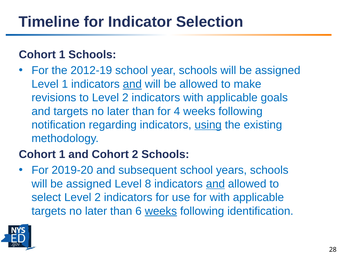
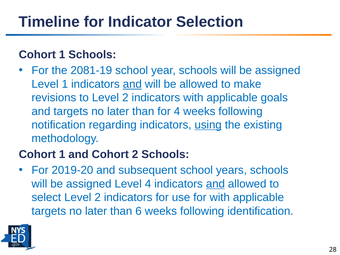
2012-19: 2012-19 -> 2081-19 (91, 70)
Level 8: 8 -> 4 (148, 184)
weeks underline: present -> none (161, 211)
